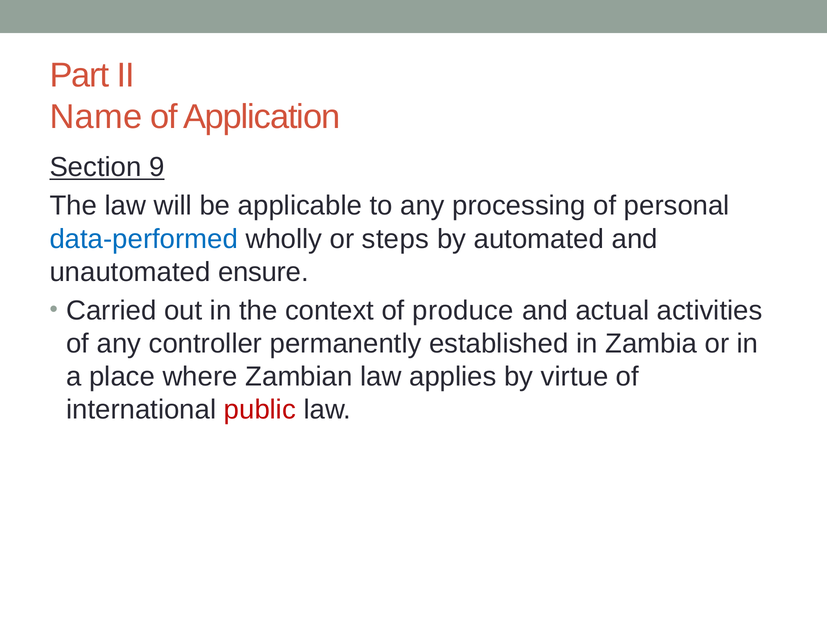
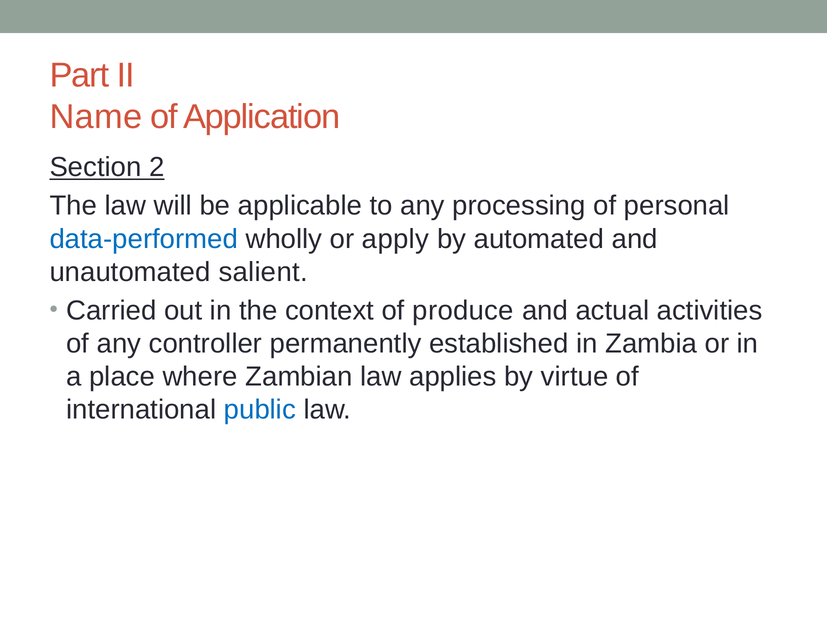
9: 9 -> 2 (157, 167)
steps: steps -> apply (395, 239)
ensure: ensure -> salient (263, 272)
public colour: red -> blue (260, 410)
